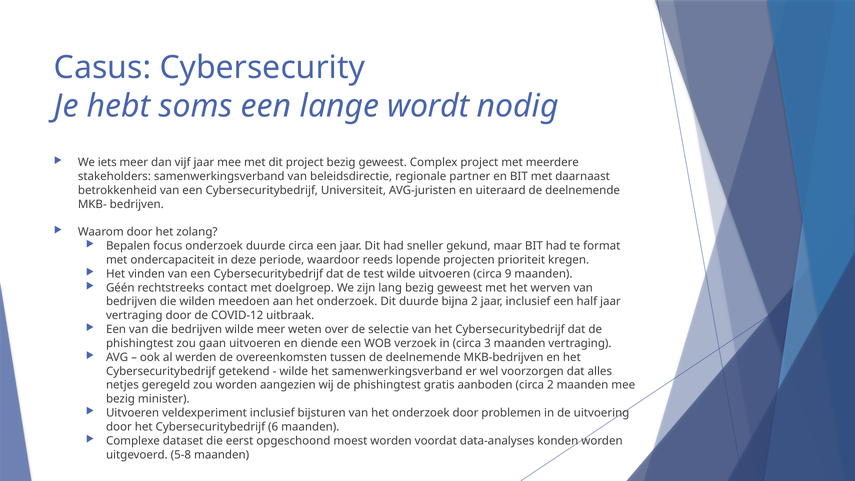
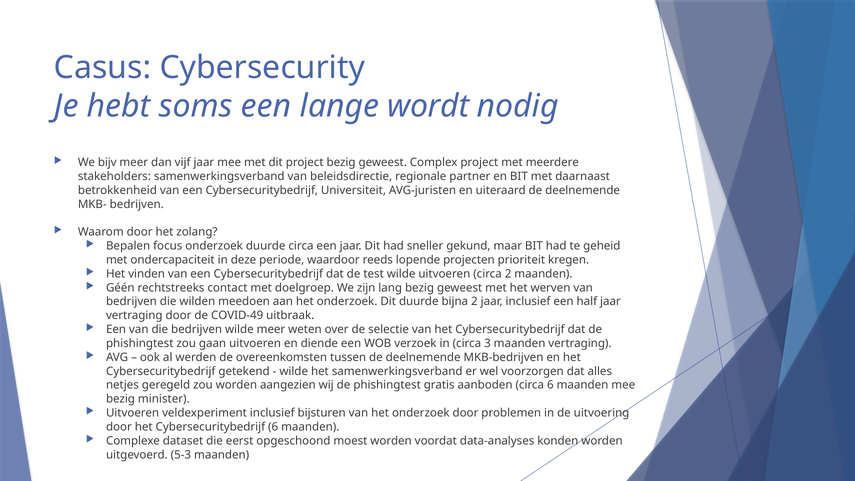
iets: iets -> bijv (107, 162)
format: format -> geheid (602, 246)
circa 9: 9 -> 2 (508, 274)
COVID-12: COVID-12 -> COVID-49 (237, 316)
circa 2: 2 -> 6 (550, 385)
5-8: 5-8 -> 5-3 (181, 455)
